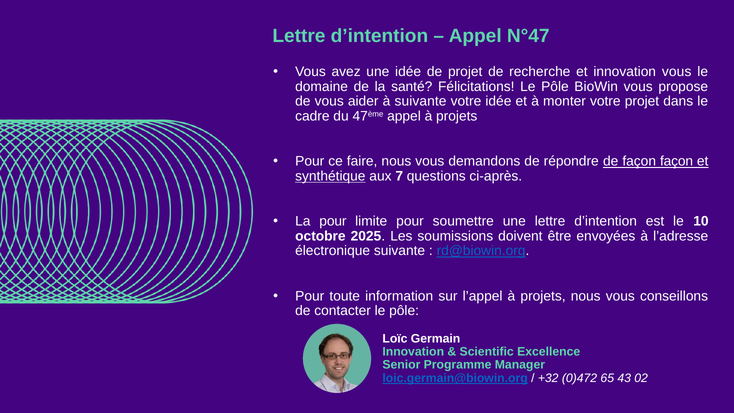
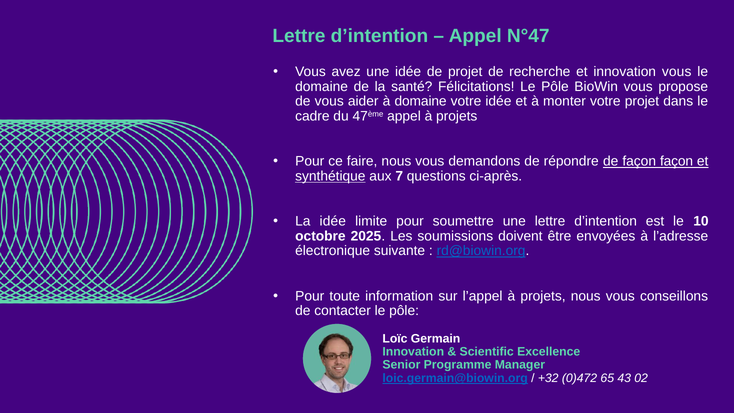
à suivante: suivante -> domaine (421, 101)
La pour: pour -> idée (333, 221)
